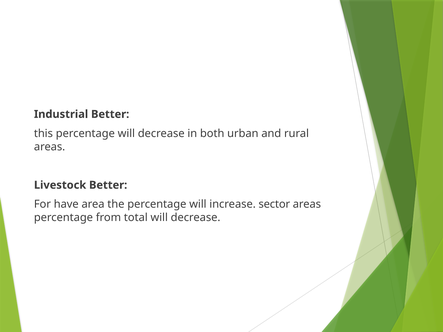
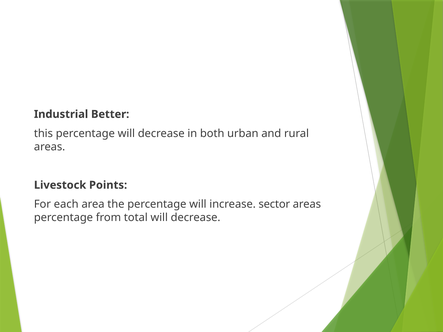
Livestock Better: Better -> Points (108, 185)
have: have -> each (66, 204)
